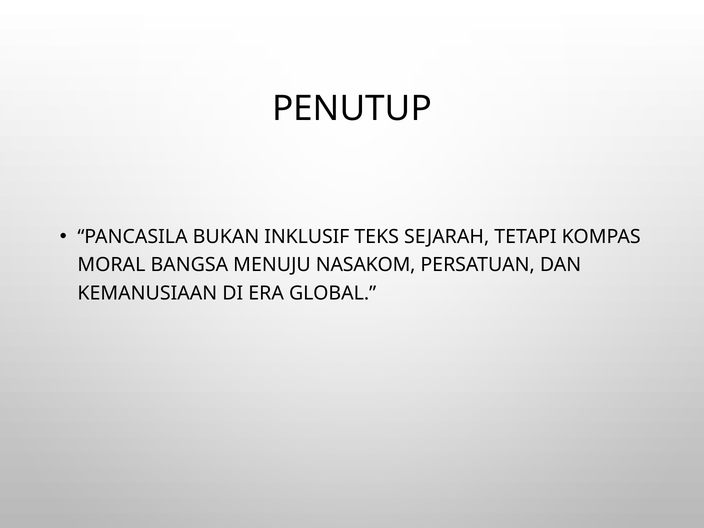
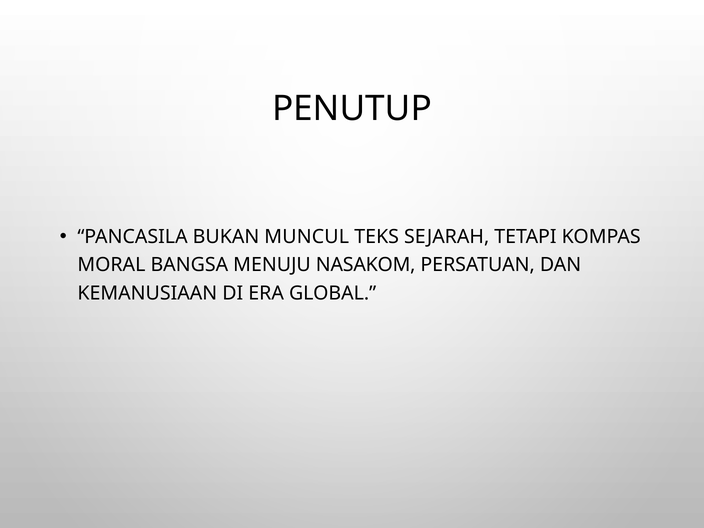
INKLUSIF: INKLUSIF -> MUNCUL (307, 237)
